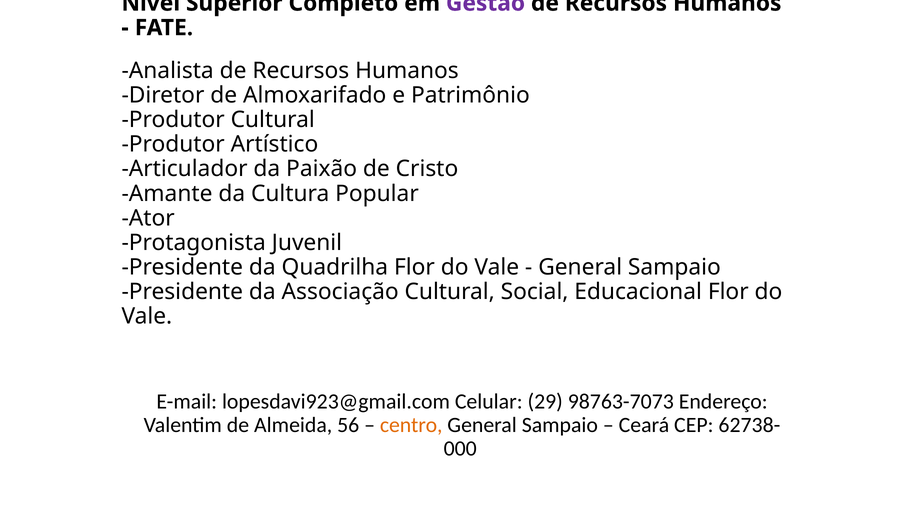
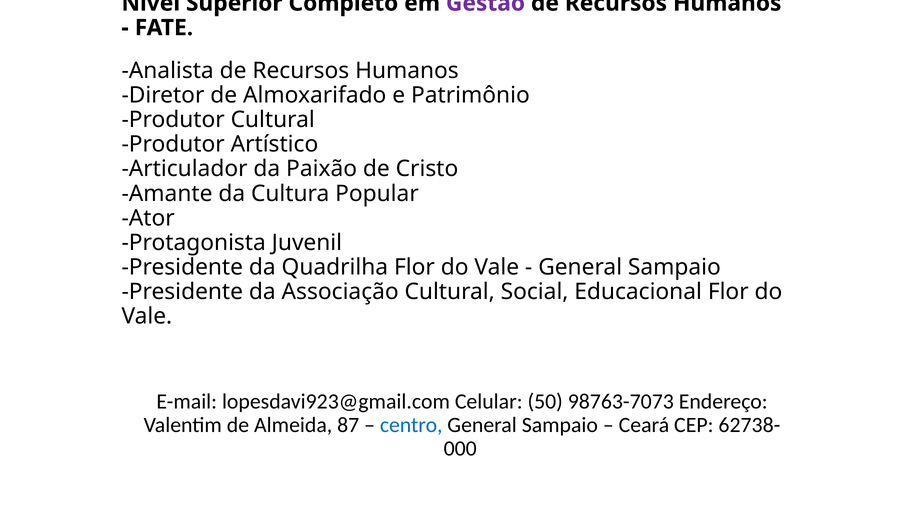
29: 29 -> 50 (545, 401)
56: 56 -> 87 (348, 425)
centro colour: orange -> blue (411, 425)
